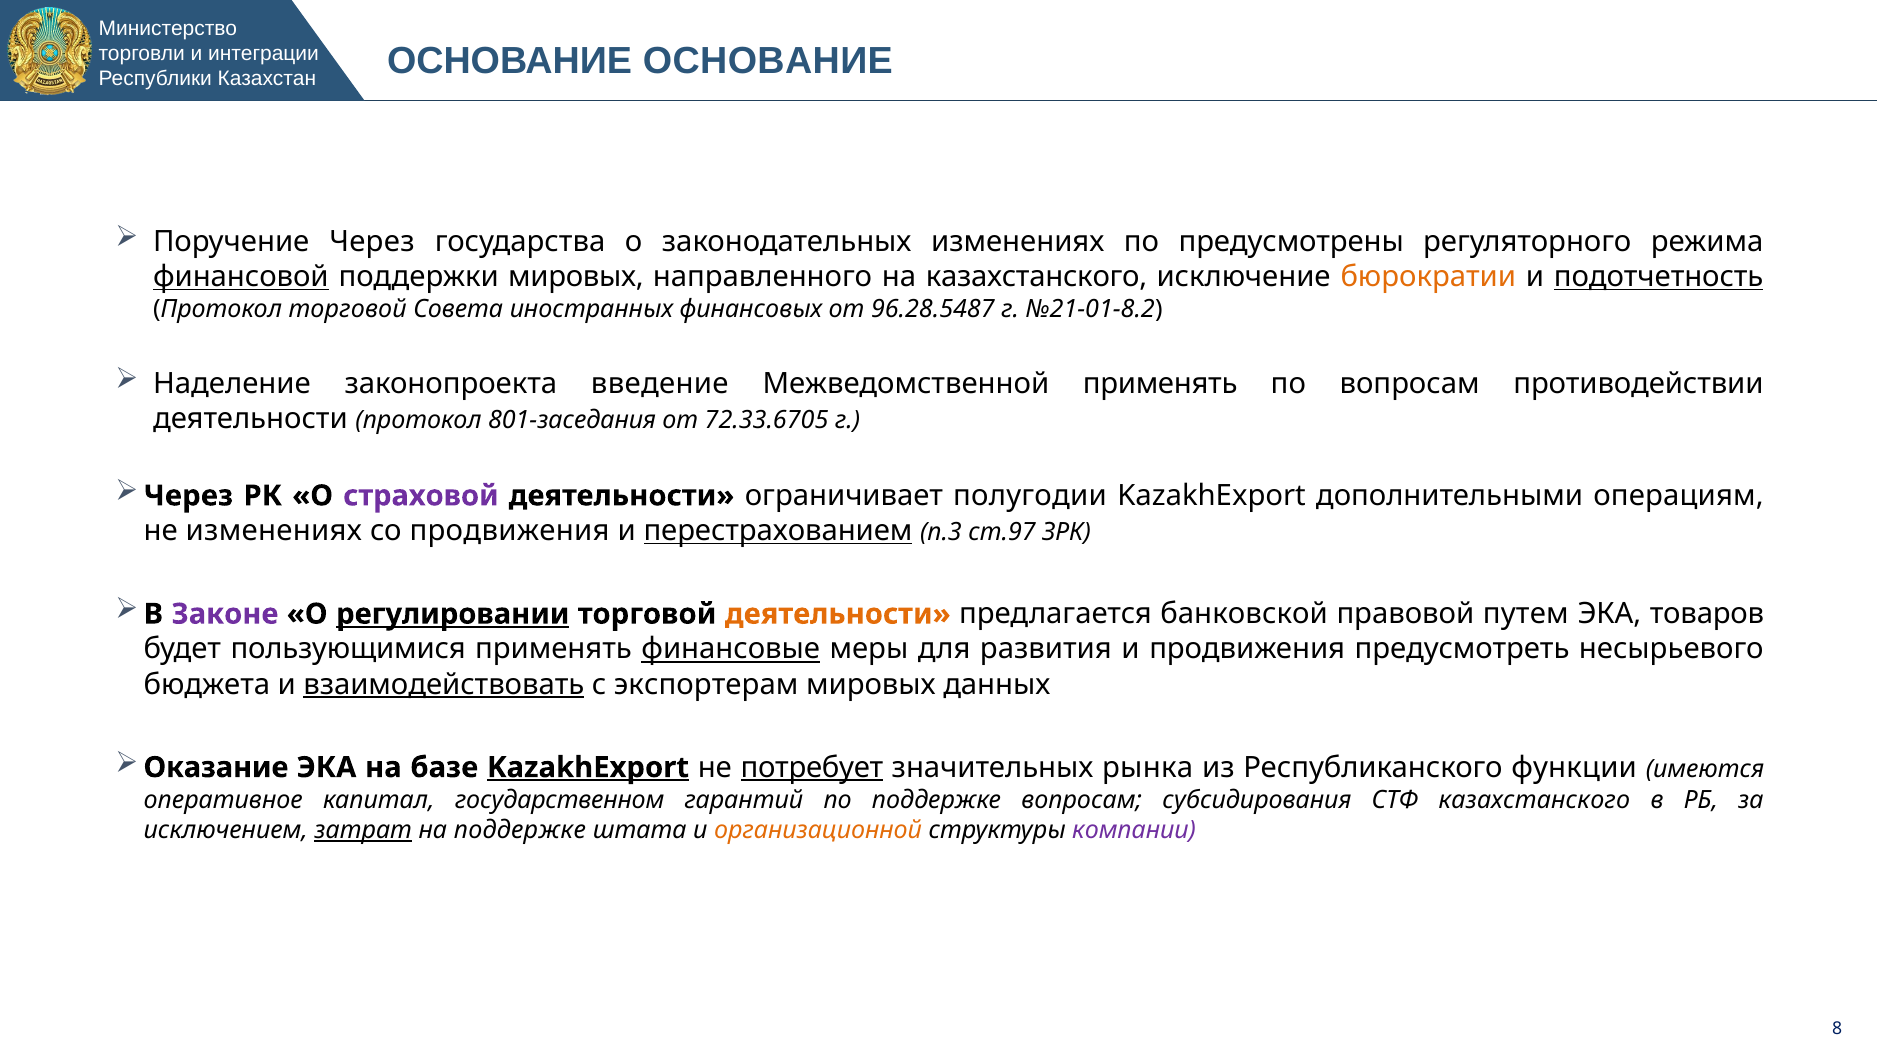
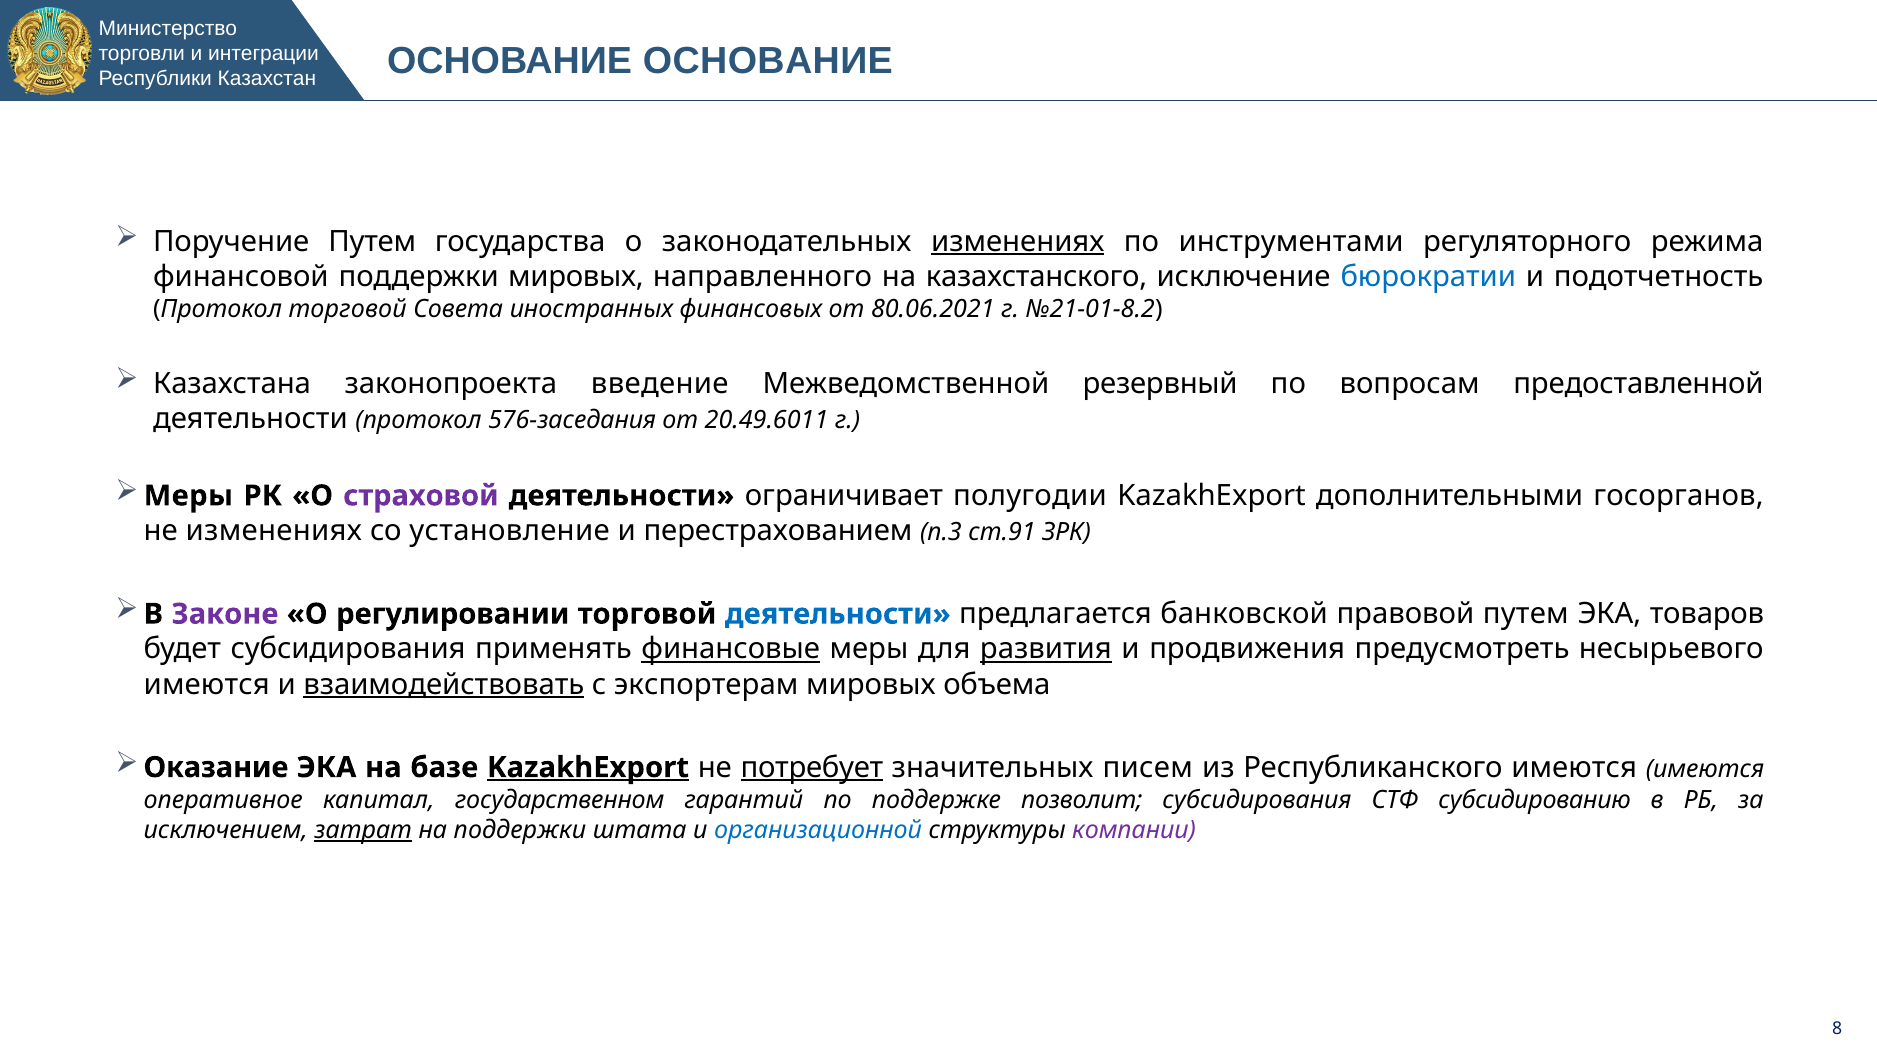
Поручение Через: Через -> Путем (372, 242)
изменениях underline: none -> present (1018, 242)
предусмотрены: предусмотрены -> инструментами (1291, 242)
финансовой underline: present -> none (241, 277)
бюрократии colour: orange -> blue (1428, 277)
подотчетность underline: present -> none (1659, 277)
96.28.5487: 96.28.5487 -> 80.06.2021 (933, 309)
Наделение: Наделение -> Казахстана (232, 384)
Межведомственной применять: применять -> резервный (1160, 384)
противодействии: противодействии -> предоставленной (1638, 384)
801-заседания: 801-заседания -> 576-заседания (572, 420)
72.33.6705: 72.33.6705 -> 20.49.6011 (767, 420)
Через: Через -> Меры (188, 496)
операциям: операциям -> госорганов (1679, 496)
со продвижения: продвижения -> установление (510, 531)
перестрахованием underline: present -> none (778, 531)
ст.97: ст.97 -> ст.91 (1002, 532)
регулировании underline: present -> none (453, 614)
деятельности colour: orange -> blue (838, 614)
будет пользующимися: пользующимися -> субсидирования (348, 649)
развития underline: none -> present (1046, 649)
бюджета: бюджета -> имеются (207, 684)
данных: данных -> объема (997, 684)
рынка: рынка -> писем (1148, 767)
Республиканского функции: функции -> имеются (1574, 767)
поддержке вопросам: вопросам -> позволит (1082, 800)
СТФ казахстанского: казахстанского -> субсидированию (1535, 800)
на поддержке: поддержке -> поддержки (520, 830)
организационной colour: orange -> blue (818, 830)
